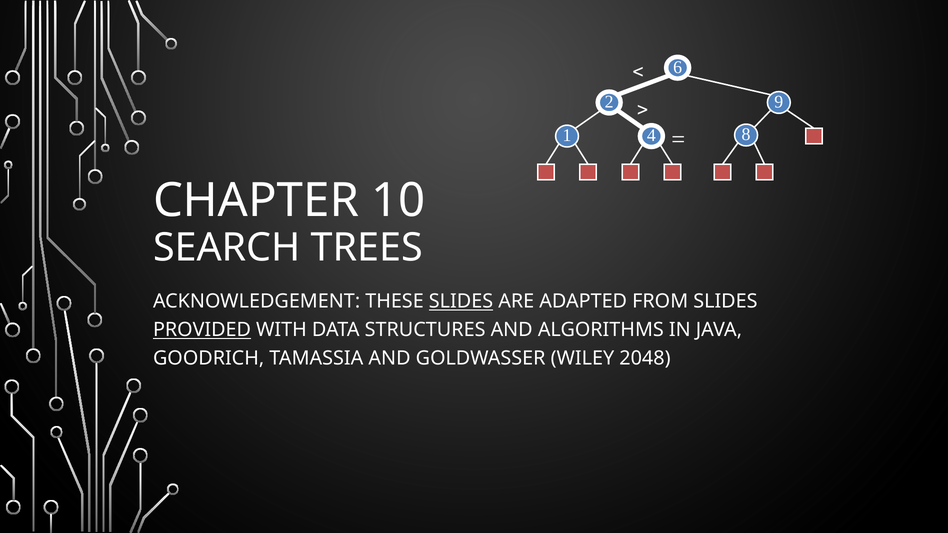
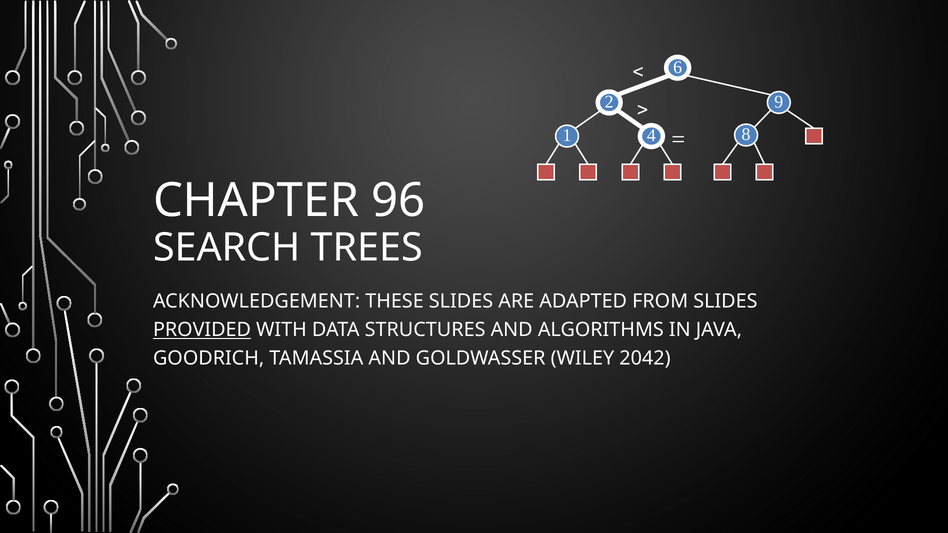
10: 10 -> 96 (398, 201)
SLIDES underline: present -> none (461, 302)
2048: 2048 -> 2042 (645, 358)
